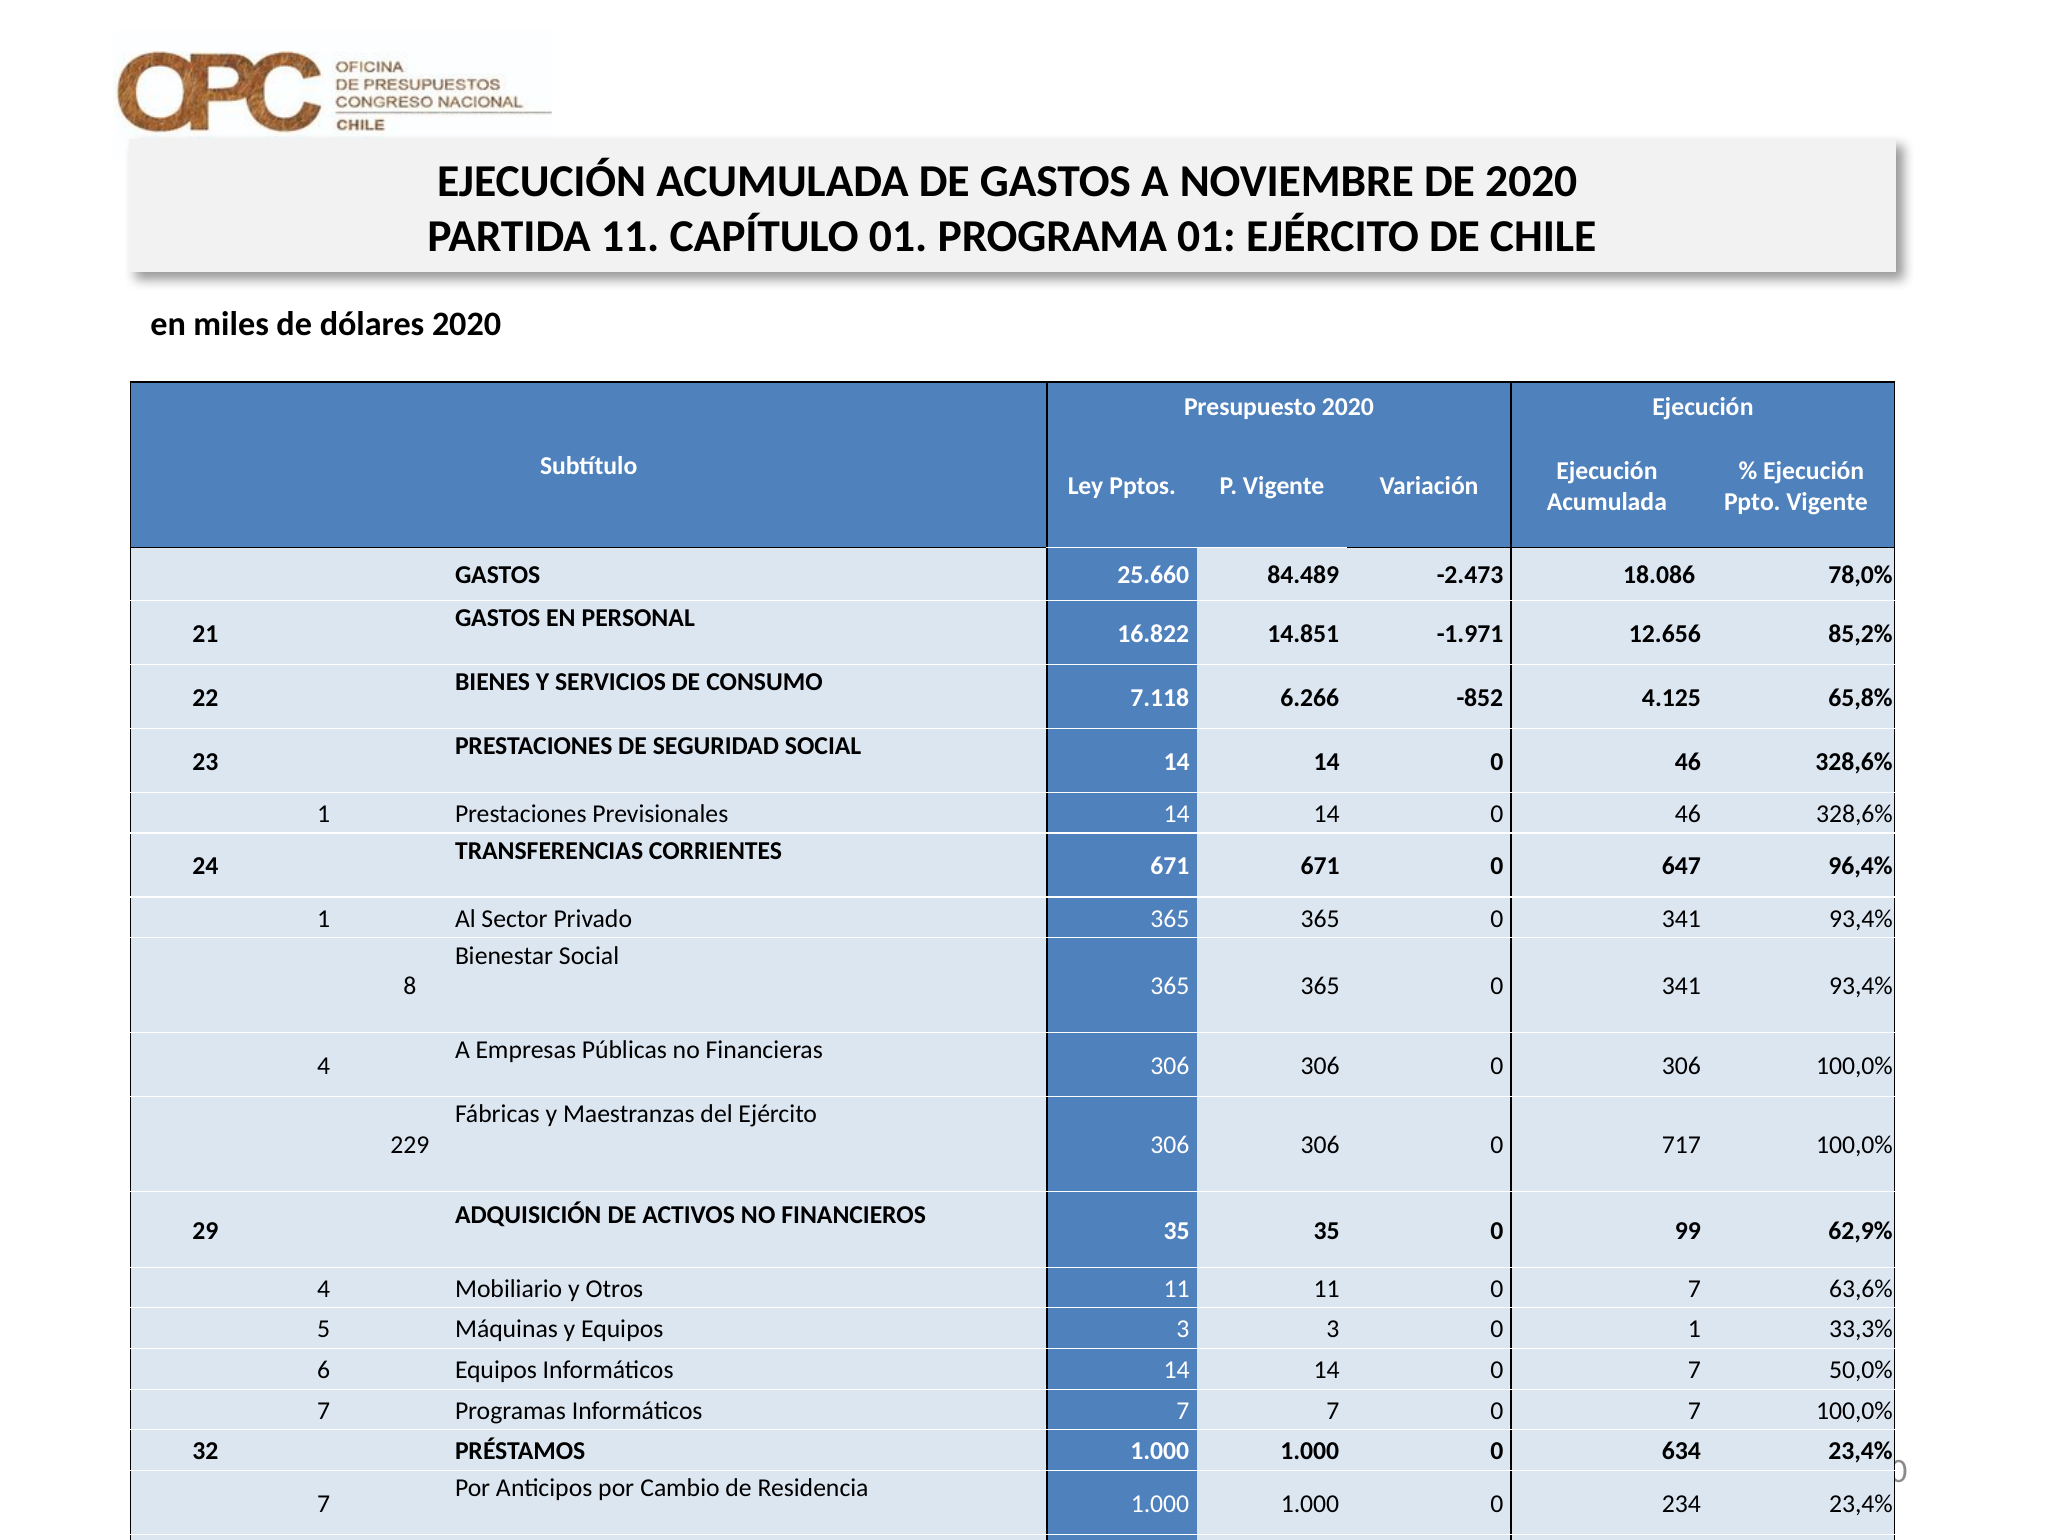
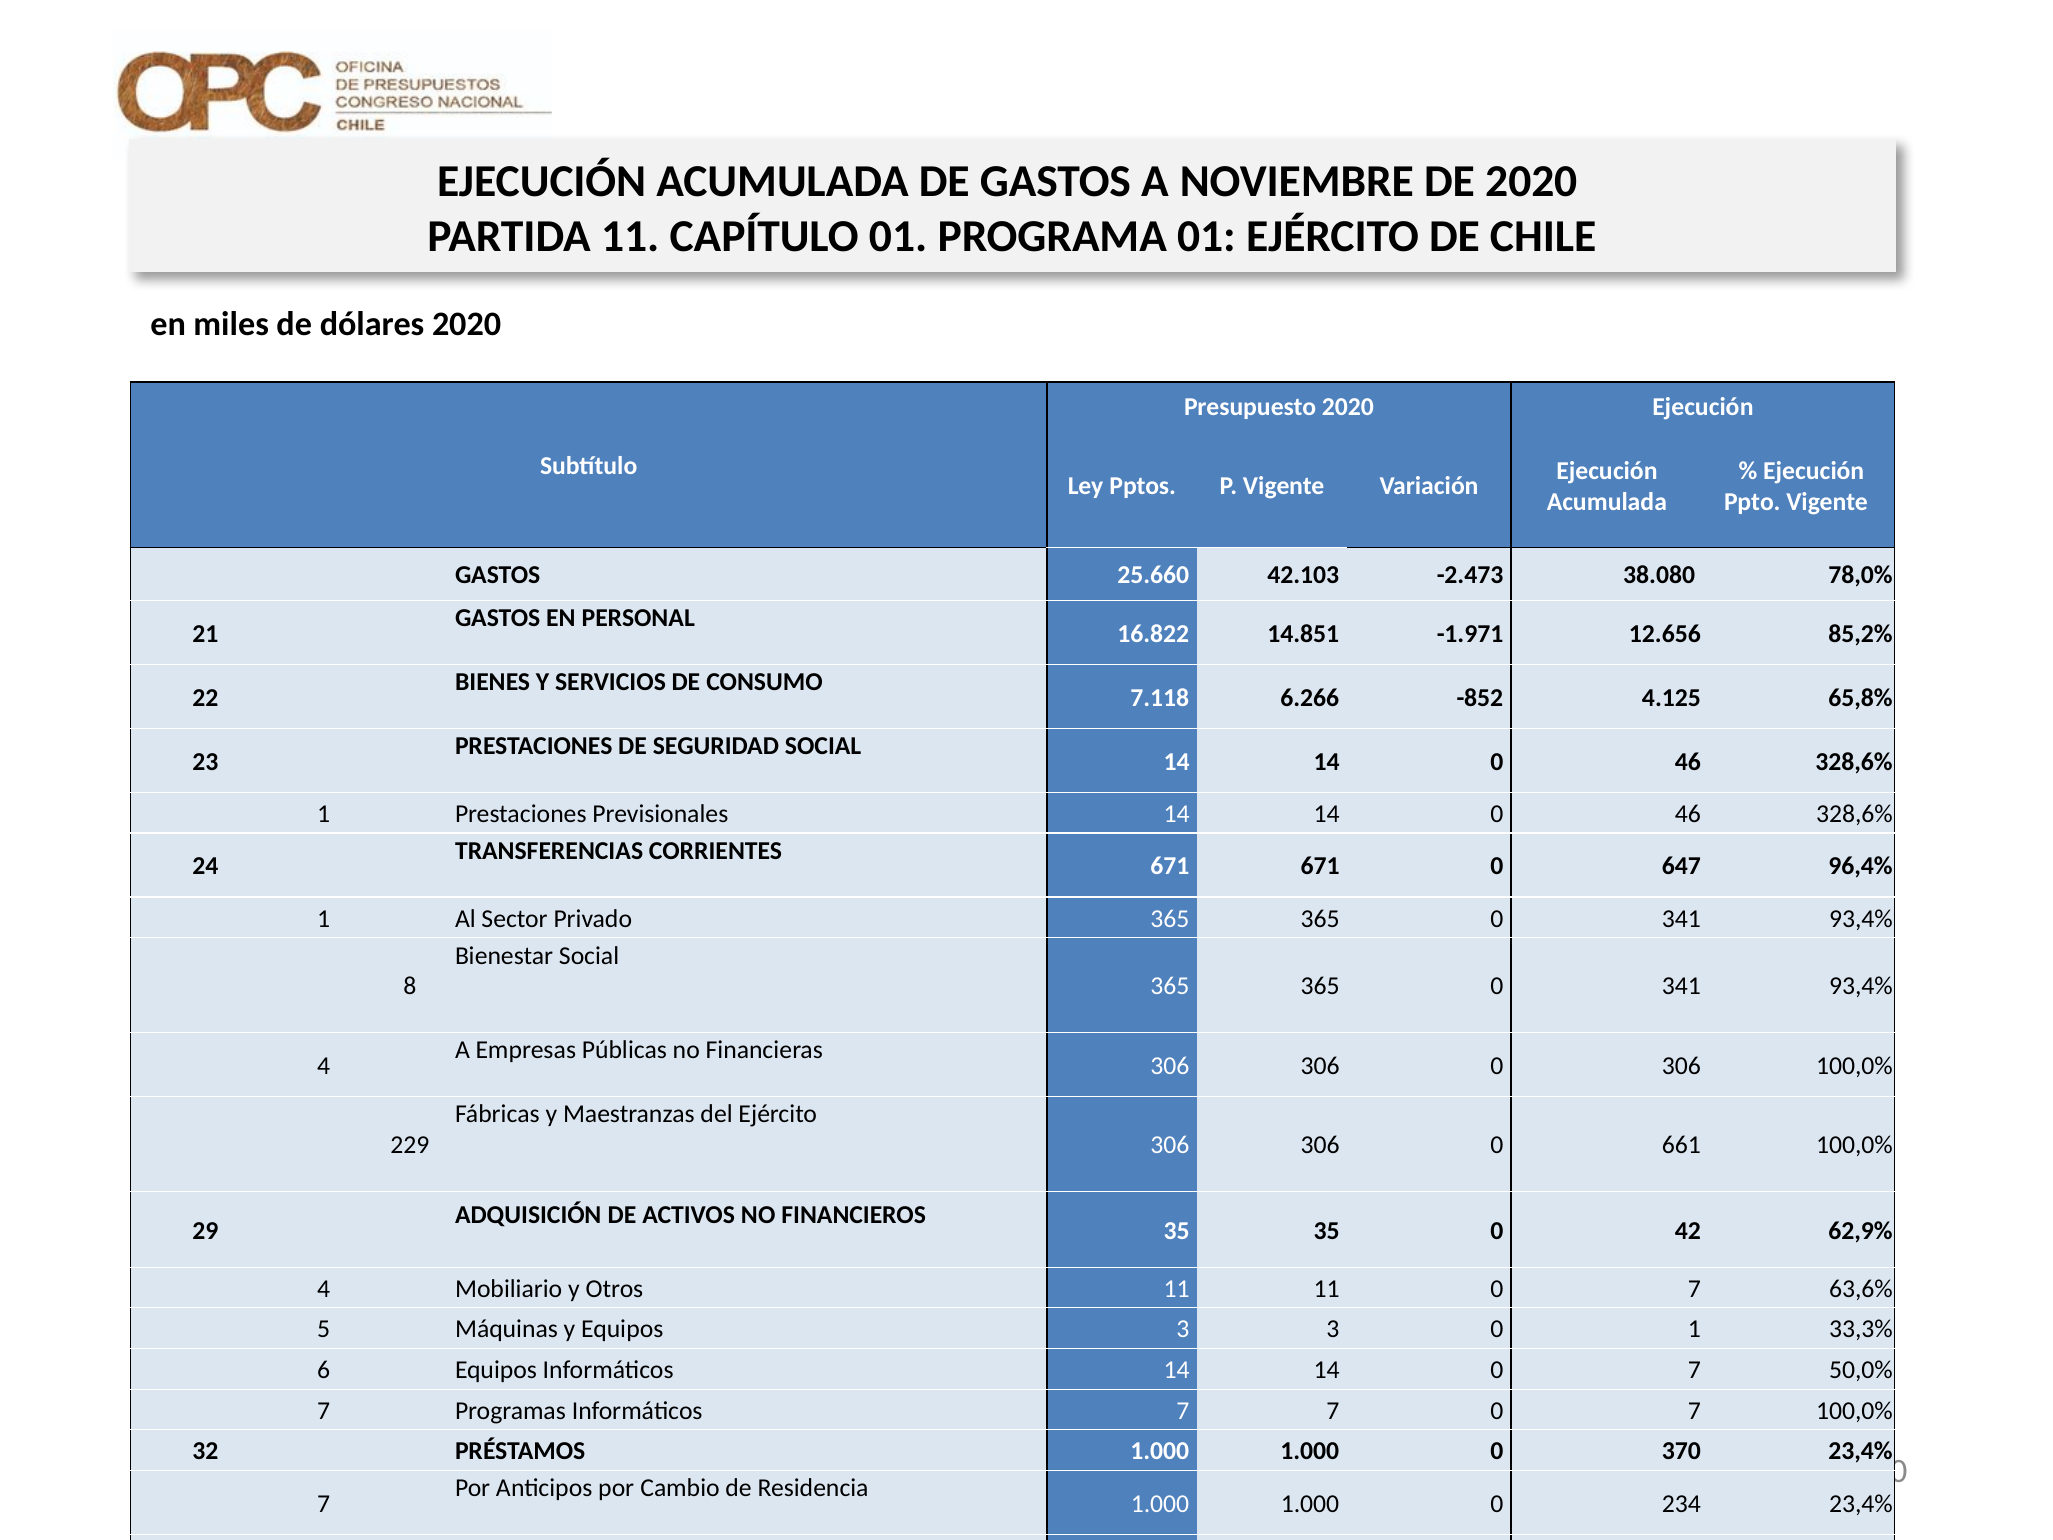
84.489: 84.489 -> 42.103 (1303, 575)
18.086: 18.086 -> 38.080 (1659, 575)
717: 717 -> 661 (1681, 1145)
99: 99 -> 42 (1688, 1230)
634: 634 -> 370 (1681, 1451)
